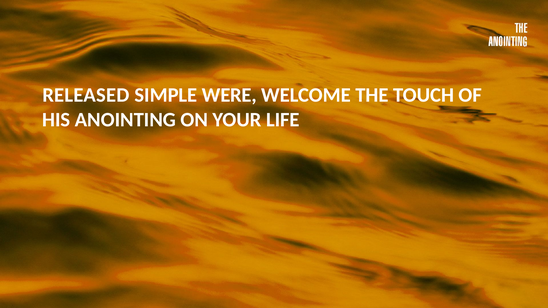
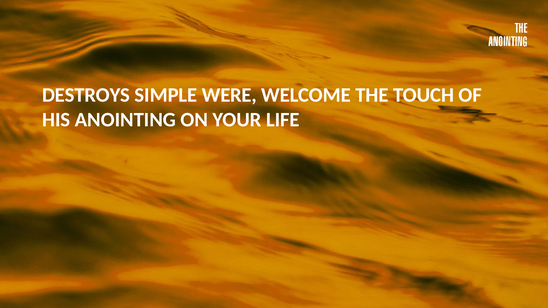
RELEASED: RELEASED -> DESTROYS (86, 95)
